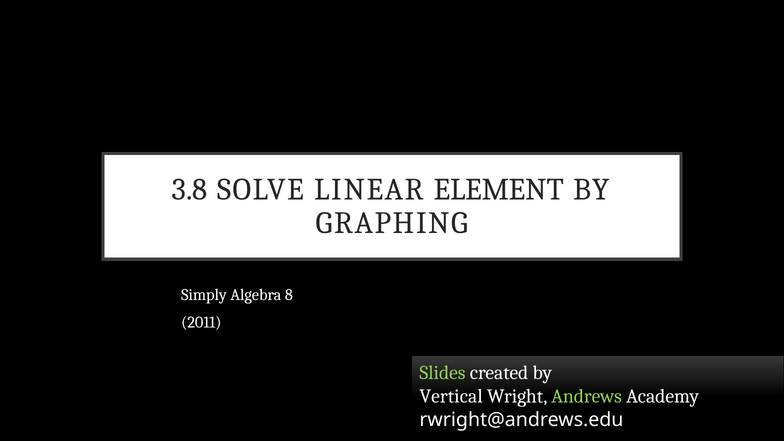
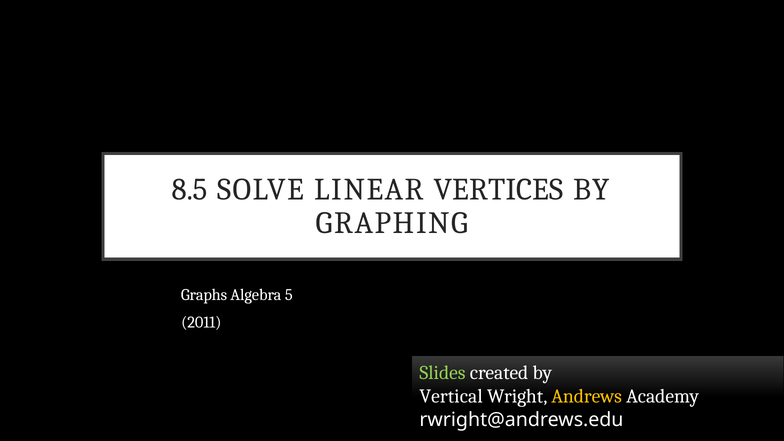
3.8: 3.8 -> 8.5 (190, 189)
ELEMENT: ELEMENT -> VERTICES (499, 189)
Simply: Simply -> Graphs (204, 295)
8: 8 -> 5 (289, 295)
Andrews colour: light green -> yellow (587, 396)
